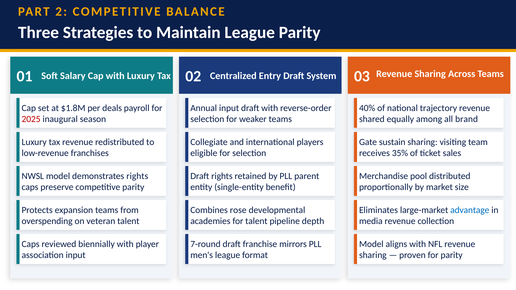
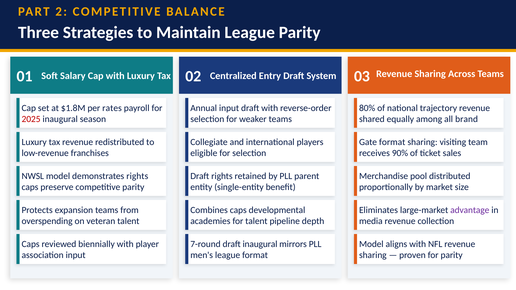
deals: deals -> rates (112, 108)
40%: 40% -> 80% (367, 108)
Gate sustain: sustain -> format (392, 142)
35%: 35% -> 90% (400, 153)
Combines rose: rose -> caps (238, 210)
advantage colour: blue -> purple (470, 210)
draft franchise: franchise -> inaugural (260, 244)
